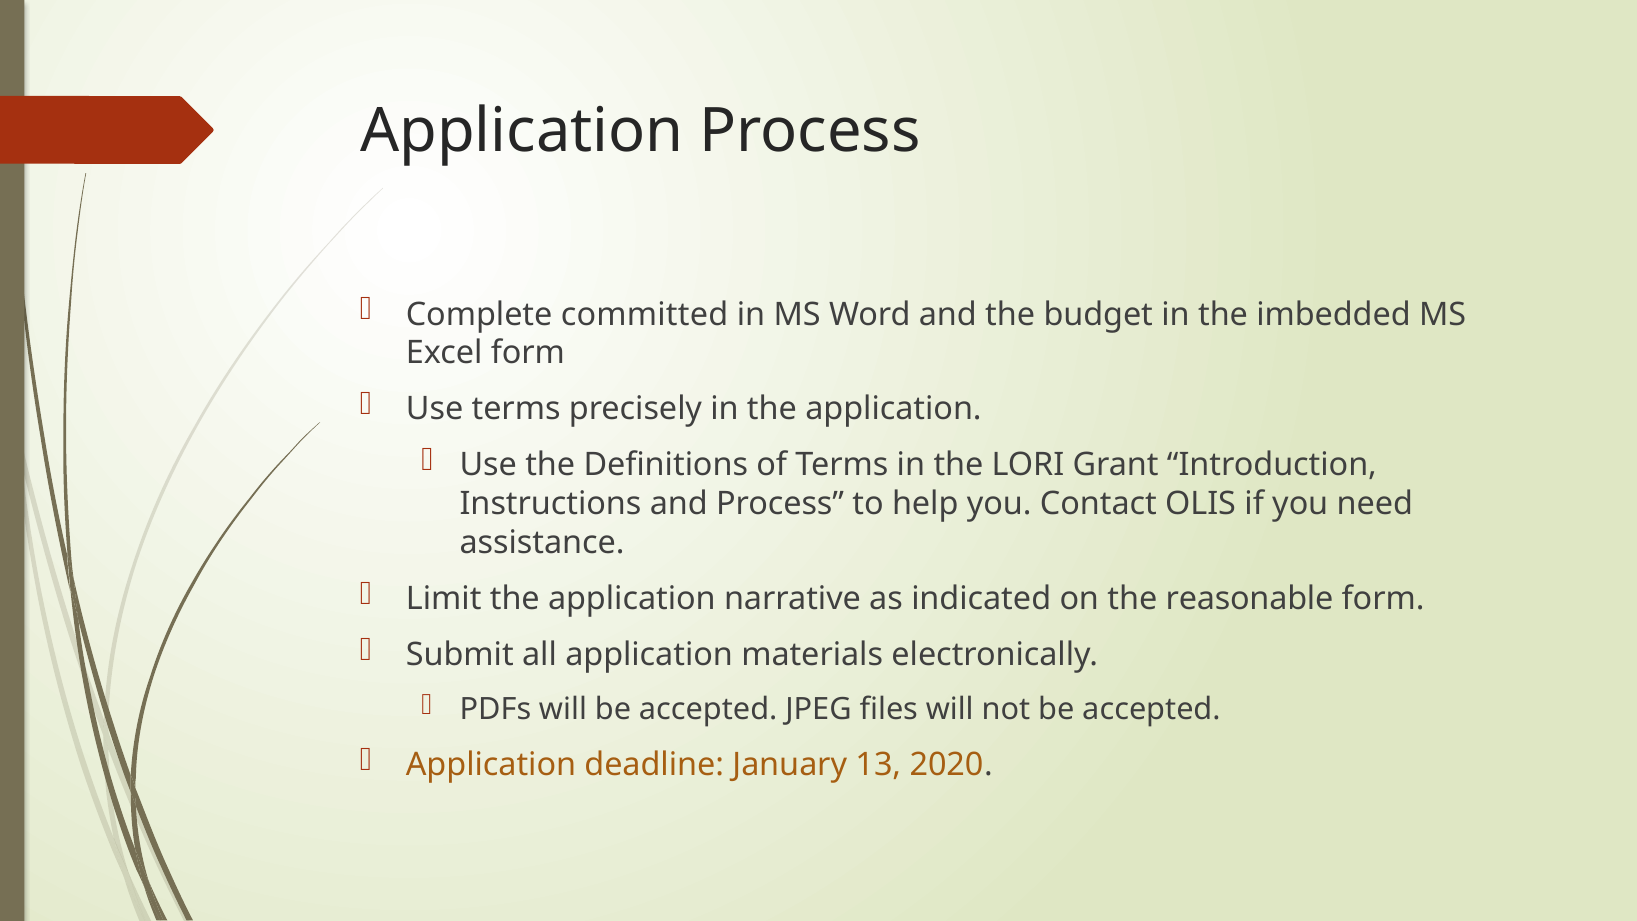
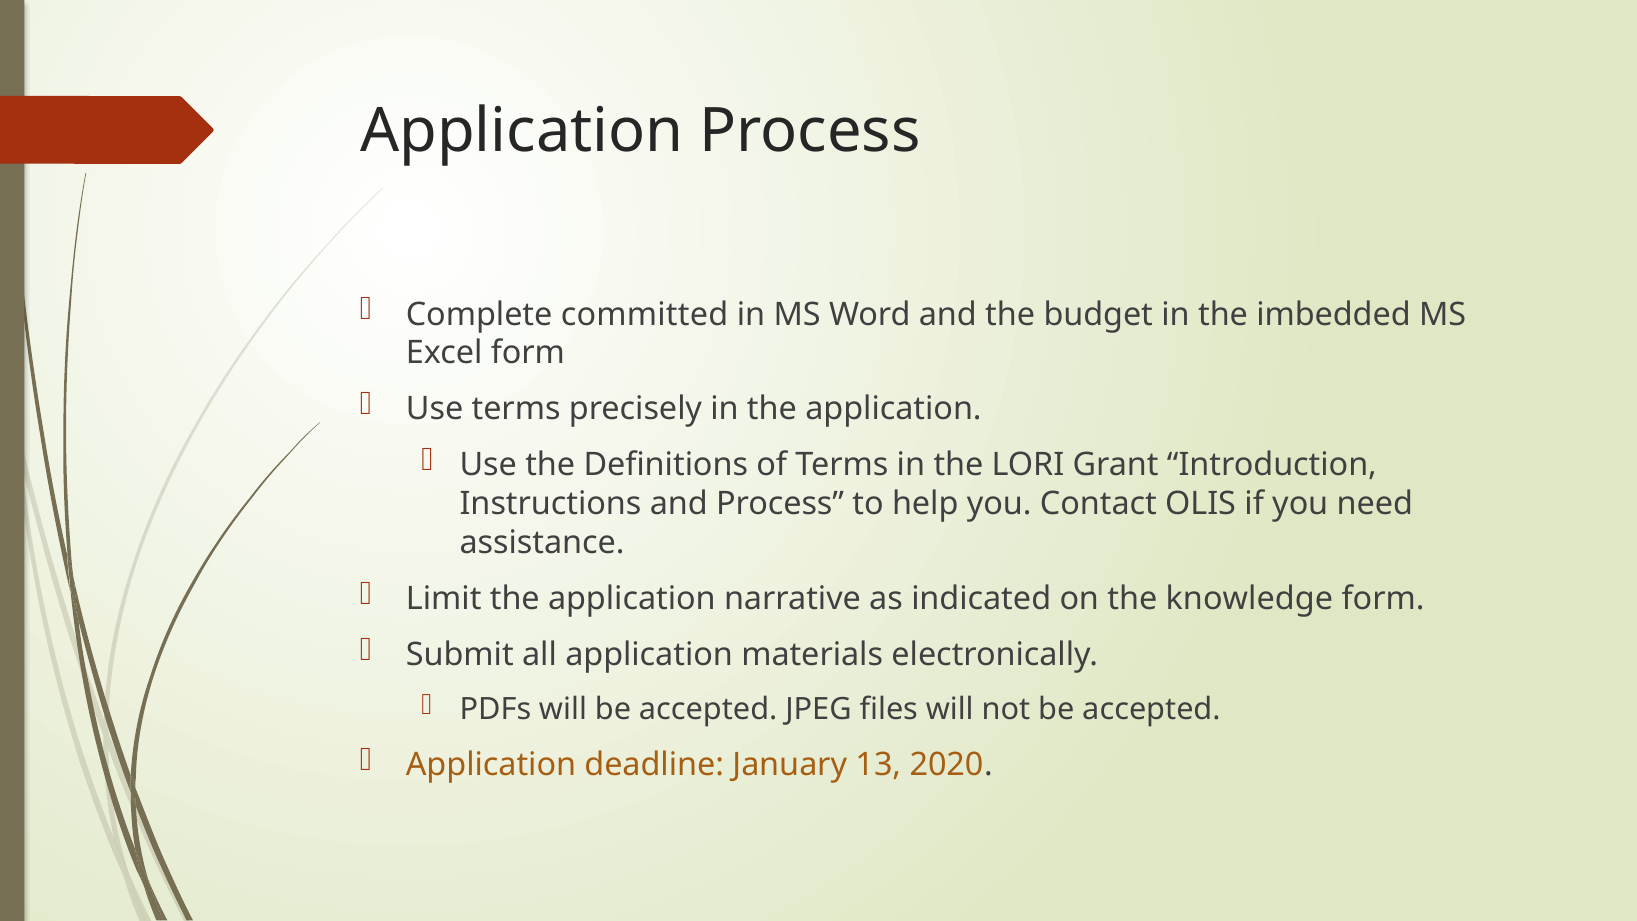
reasonable: reasonable -> knowledge (1249, 599)
